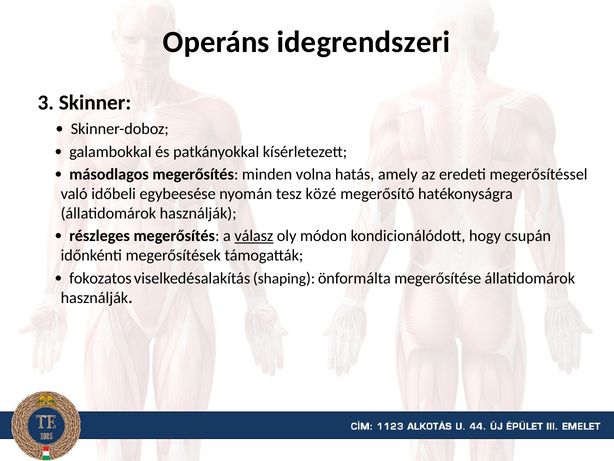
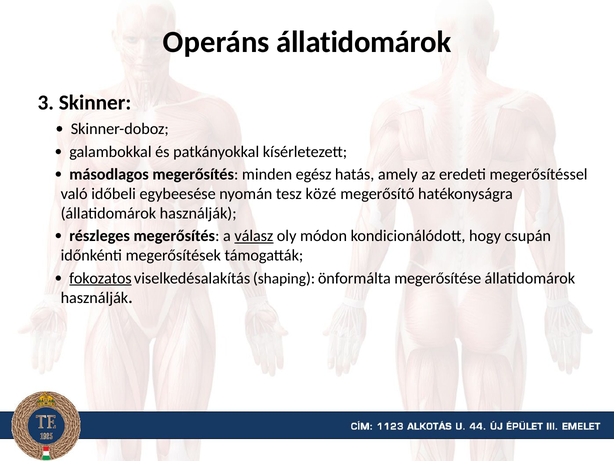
Operáns idegrendszeri: idegrendszeri -> állatidomárok (364, 42)
volna: volna -> egész (314, 174)
fokozatos underline: none -> present (100, 278)
